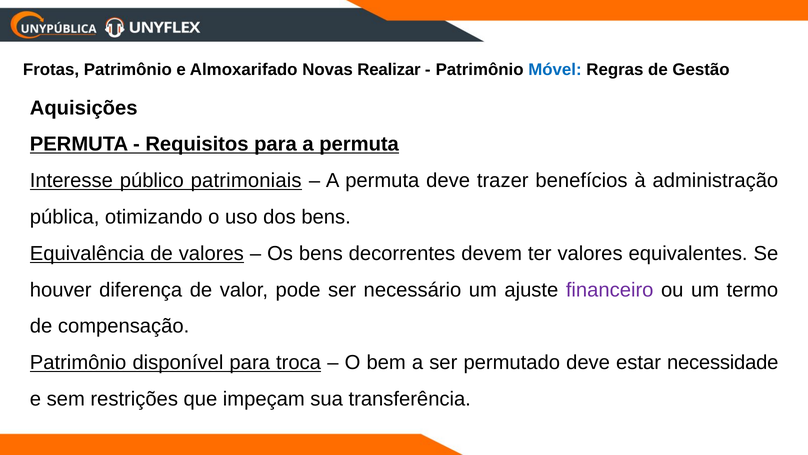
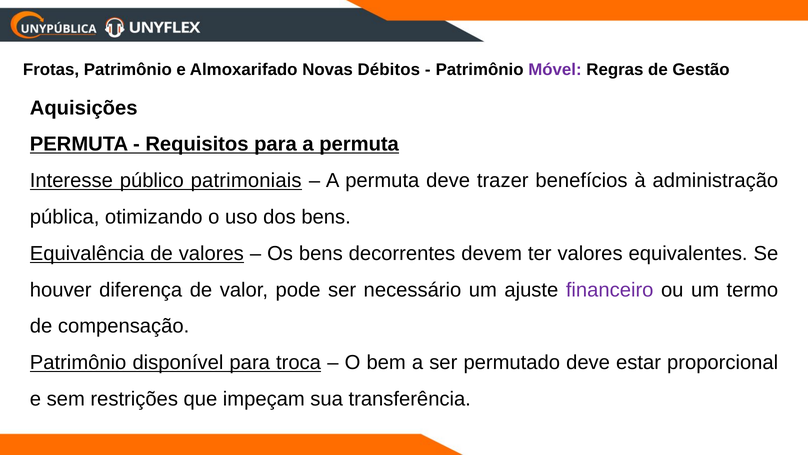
Realizar: Realizar -> Débitos (389, 69)
Móvel colour: blue -> purple (555, 69)
necessidade: necessidade -> proporcional (723, 362)
